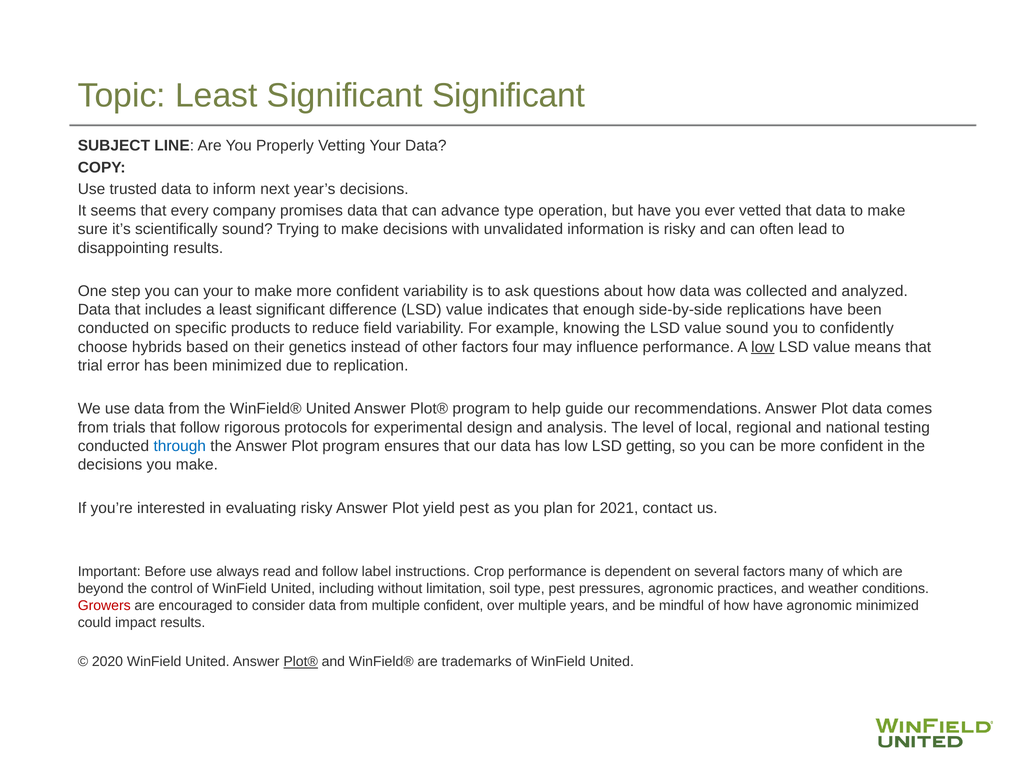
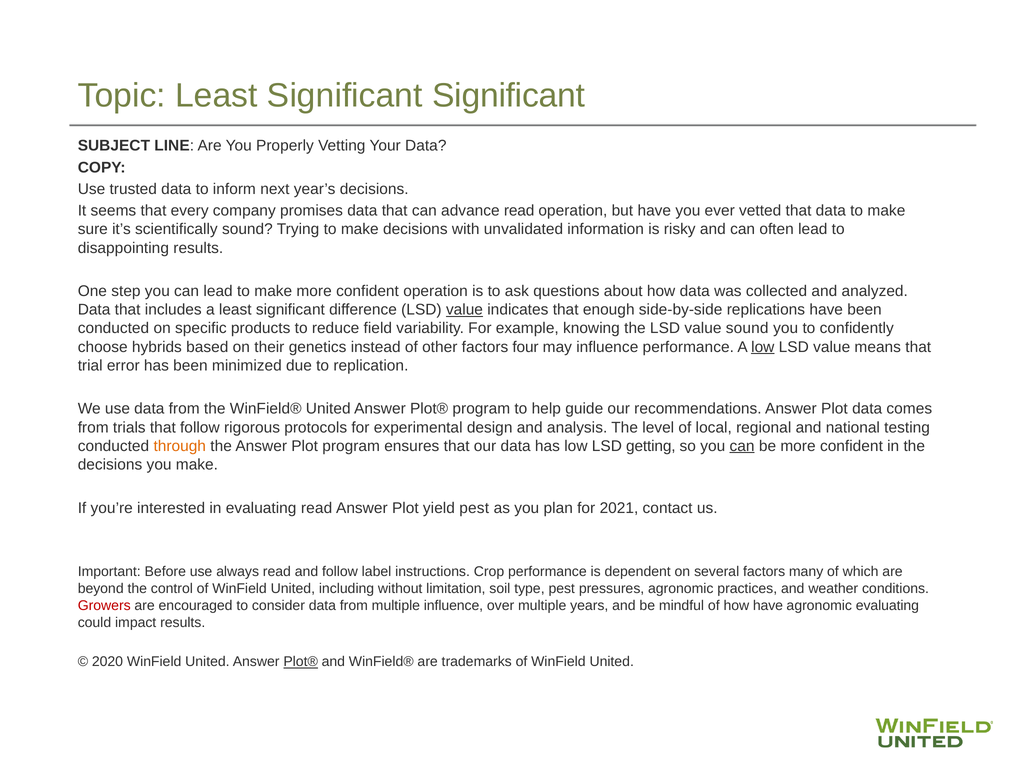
advance type: type -> read (519, 211)
can your: your -> lead (218, 291)
confident variability: variability -> operation (436, 291)
value underline: none -> present (464, 310)
through colour: blue -> orange (180, 446)
can underline: none -> present (742, 446)
evaluating risky: risky -> read (317, 508)
multiple confident: confident -> influence (453, 606)
agronomic minimized: minimized -> evaluating (887, 606)
